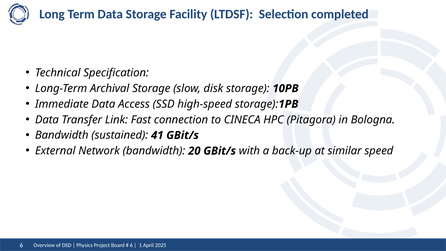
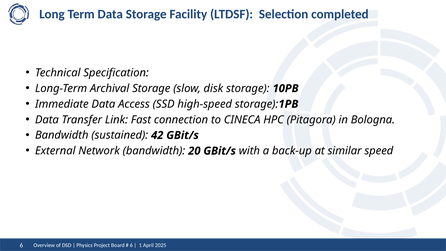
41: 41 -> 42 (157, 135)
